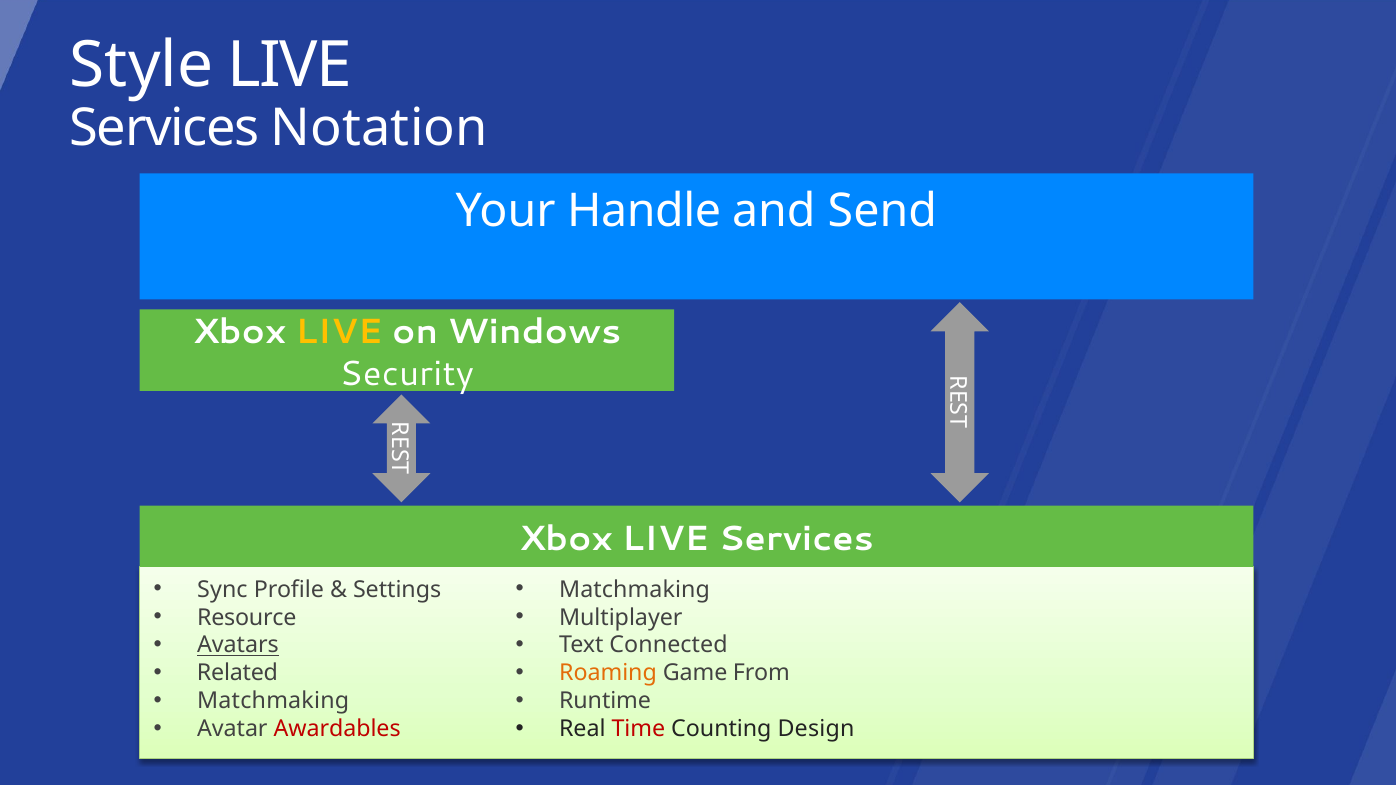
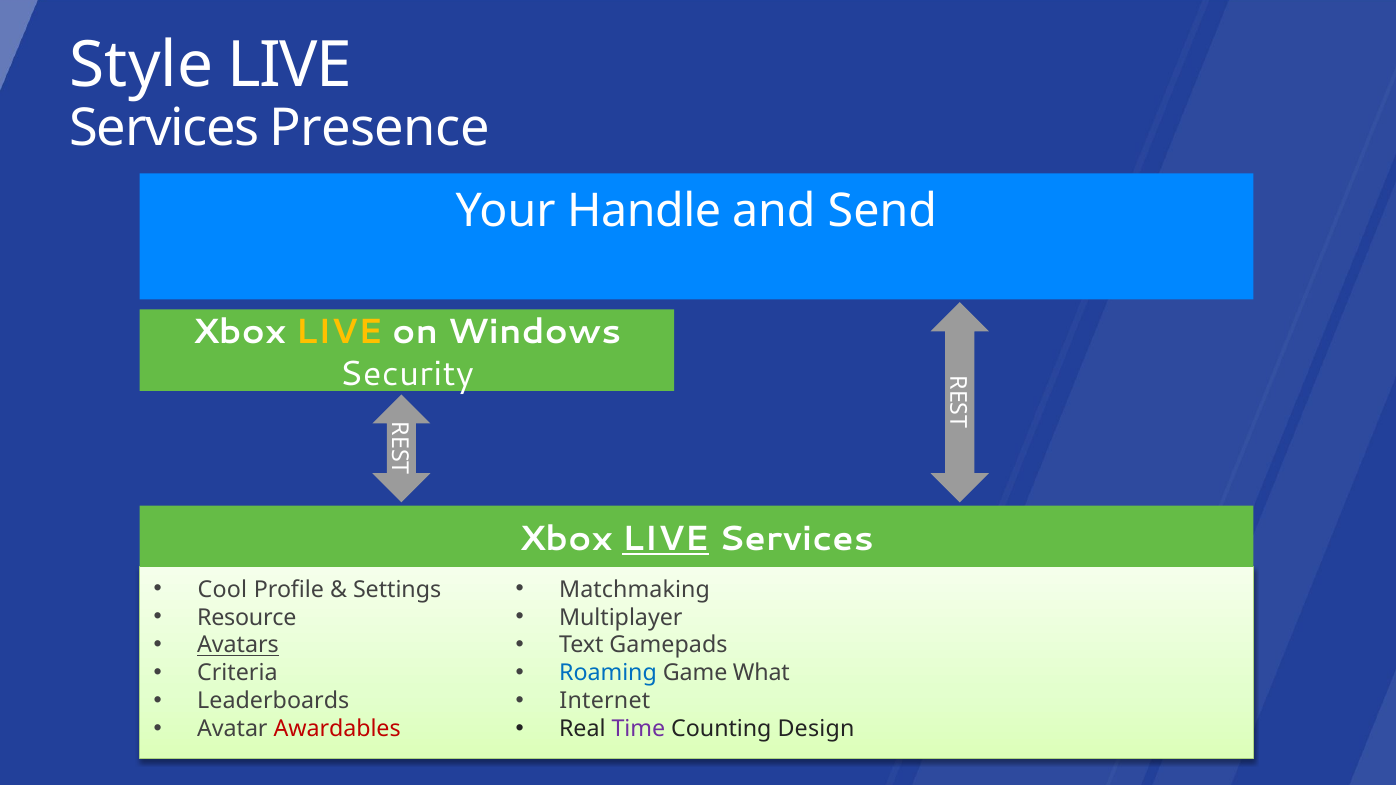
Notation: Notation -> Presence (380, 128)
LIVE underline: none -> present (665, 539)
Sync: Sync -> Cool (222, 590)
Connected: Connected -> Gamepads (669, 646)
Related: Related -> Criteria (237, 674)
Roaming colour: orange -> blue (608, 674)
From: From -> What (761, 674)
Matchmaking: Matchmaking -> Leaderboards (273, 701)
Runtime: Runtime -> Internet (605, 701)
Time colour: red -> purple (638, 729)
